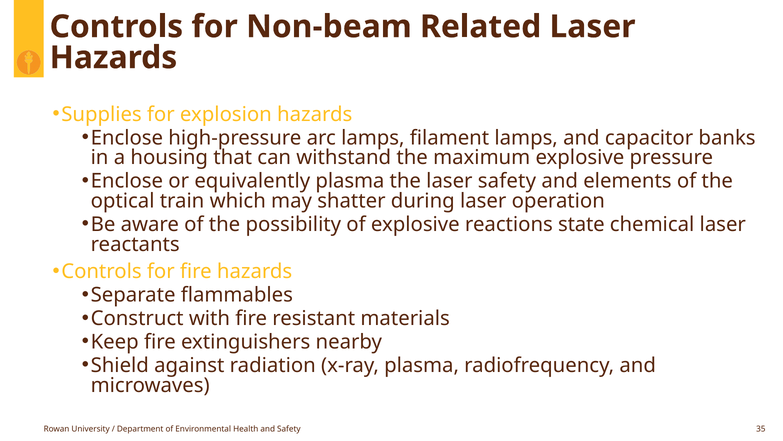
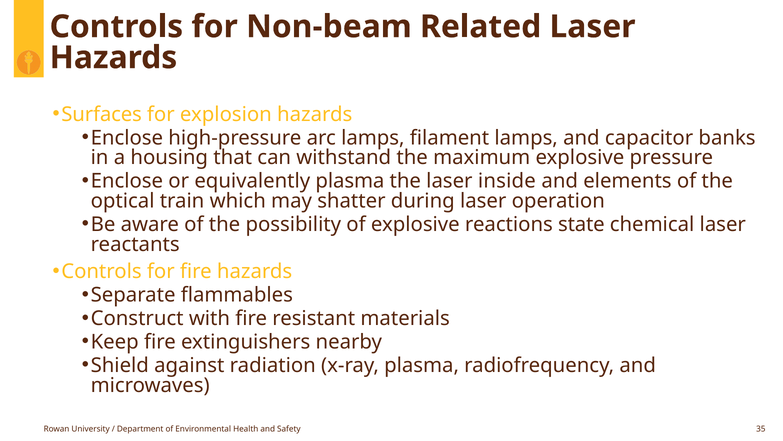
Supplies: Supplies -> Surfaces (102, 114)
laser safety: safety -> inside (507, 181)
